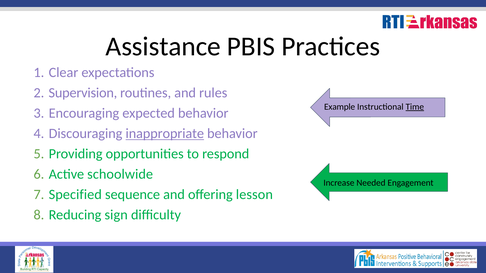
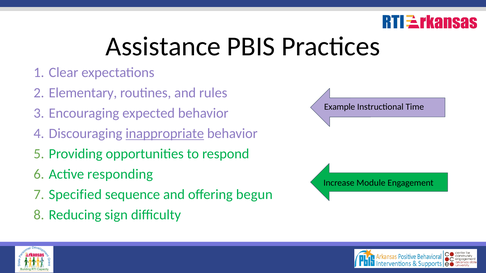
Supervision: Supervision -> Elementary (83, 93)
Time underline: present -> none (415, 107)
schoolwide: schoolwide -> responding (120, 175)
Needed: Needed -> Module (371, 183)
lesson: lesson -> begun (254, 195)
